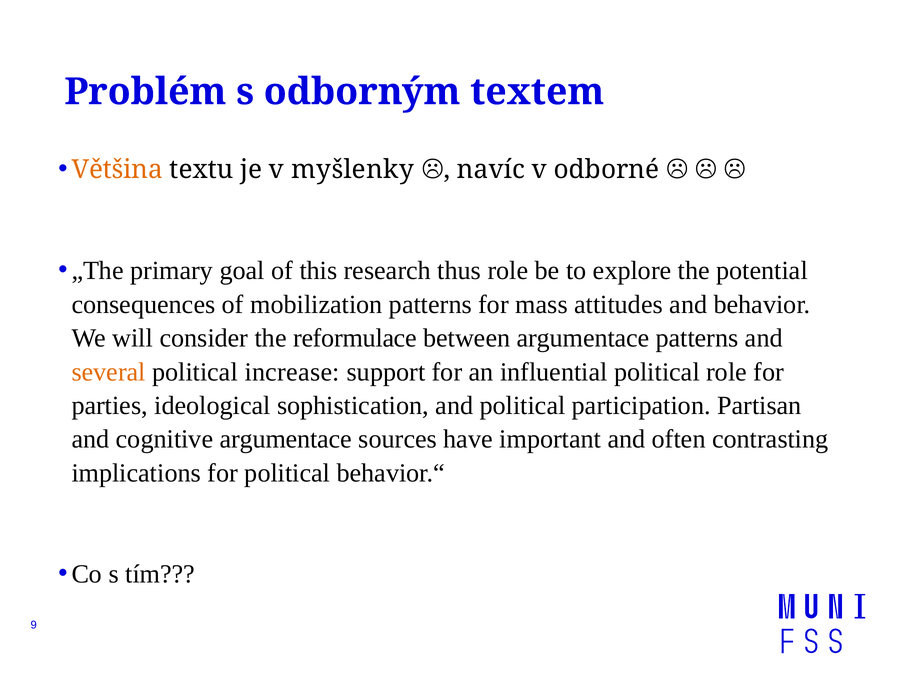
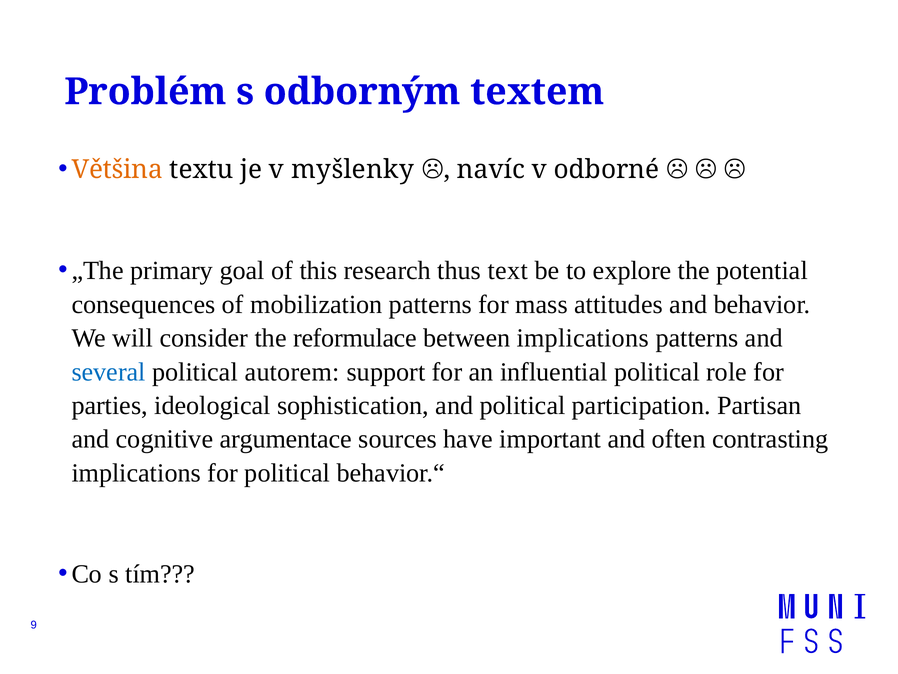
thus role: role -> text (508, 271)
between argumentace: argumentace -> implications (583, 338)
several colour: orange -> blue (109, 372)
increase: increase -> autorem (292, 372)
